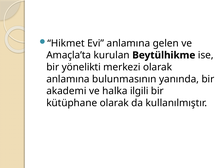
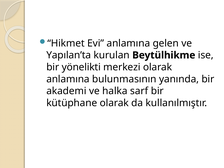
Amaçla’ta: Amaçla’ta -> Yapılan’ta (69, 55)
ilgili: ilgili -> sarf (139, 91)
